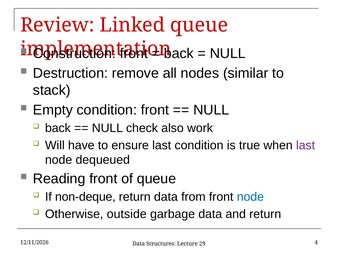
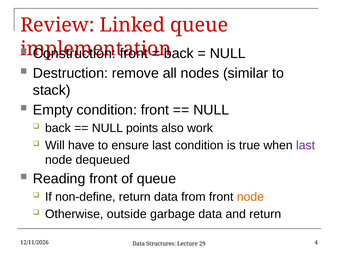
check: check -> points (142, 128)
non-deque: non-deque -> non-define (85, 196)
node colour: blue -> orange (250, 196)
